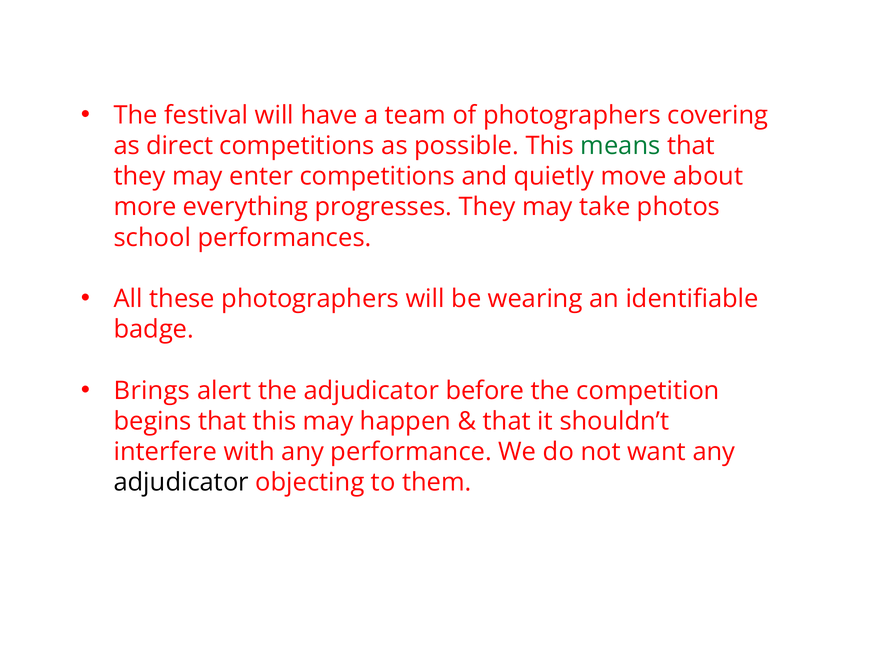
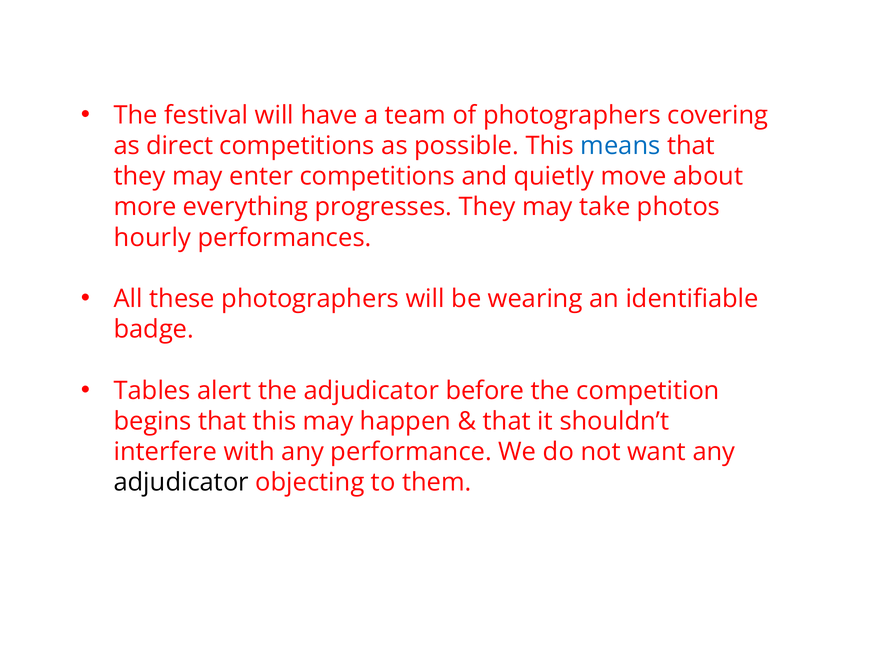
means colour: green -> blue (620, 146)
school: school -> hourly (152, 238)
Brings: Brings -> Tables (152, 391)
